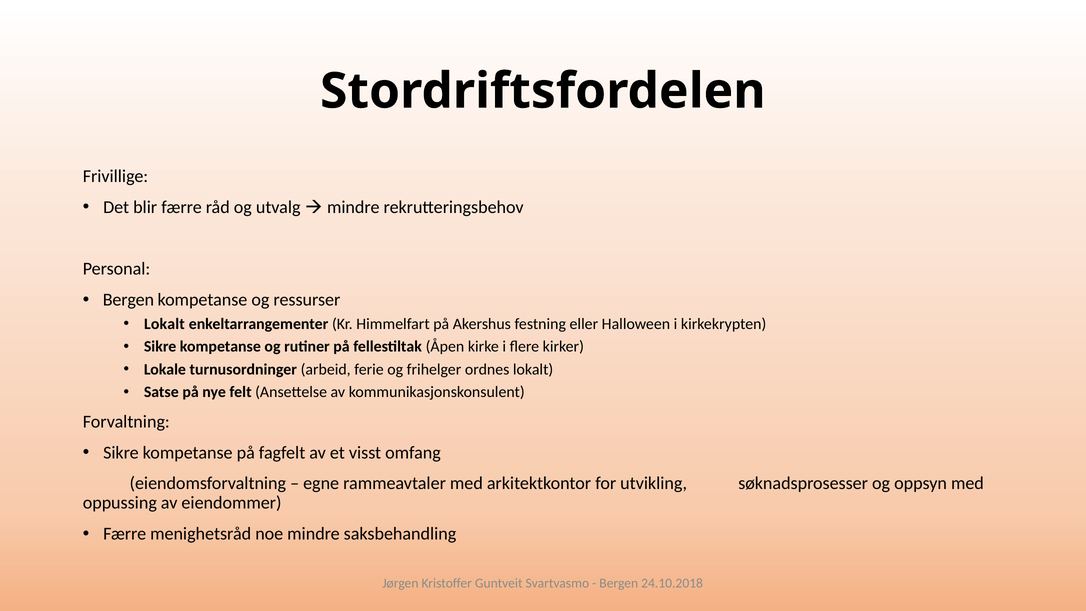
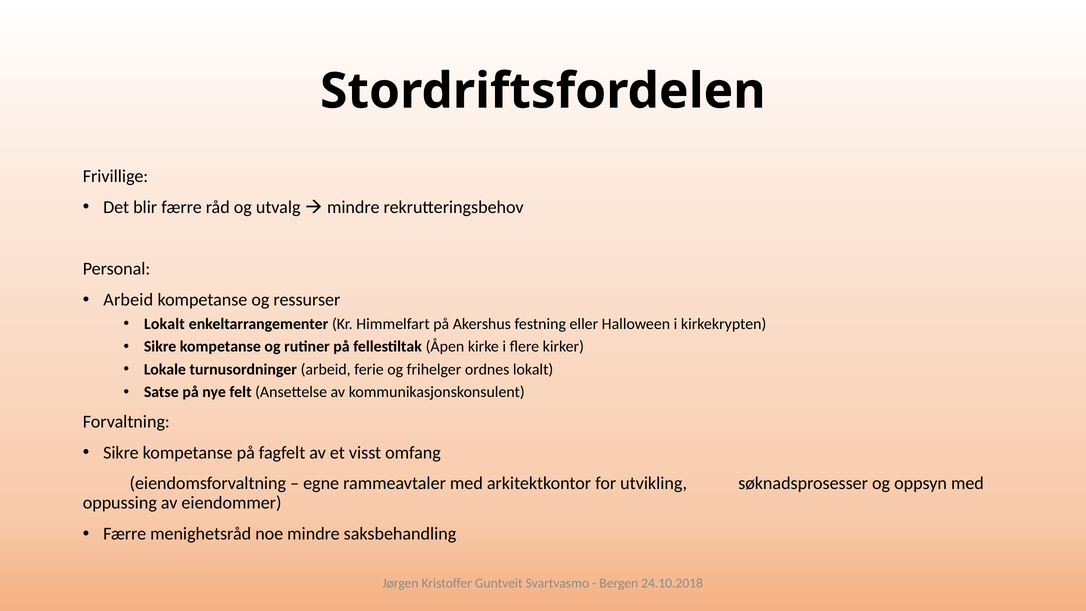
Bergen: Bergen -> Arbeid (128, 300)
